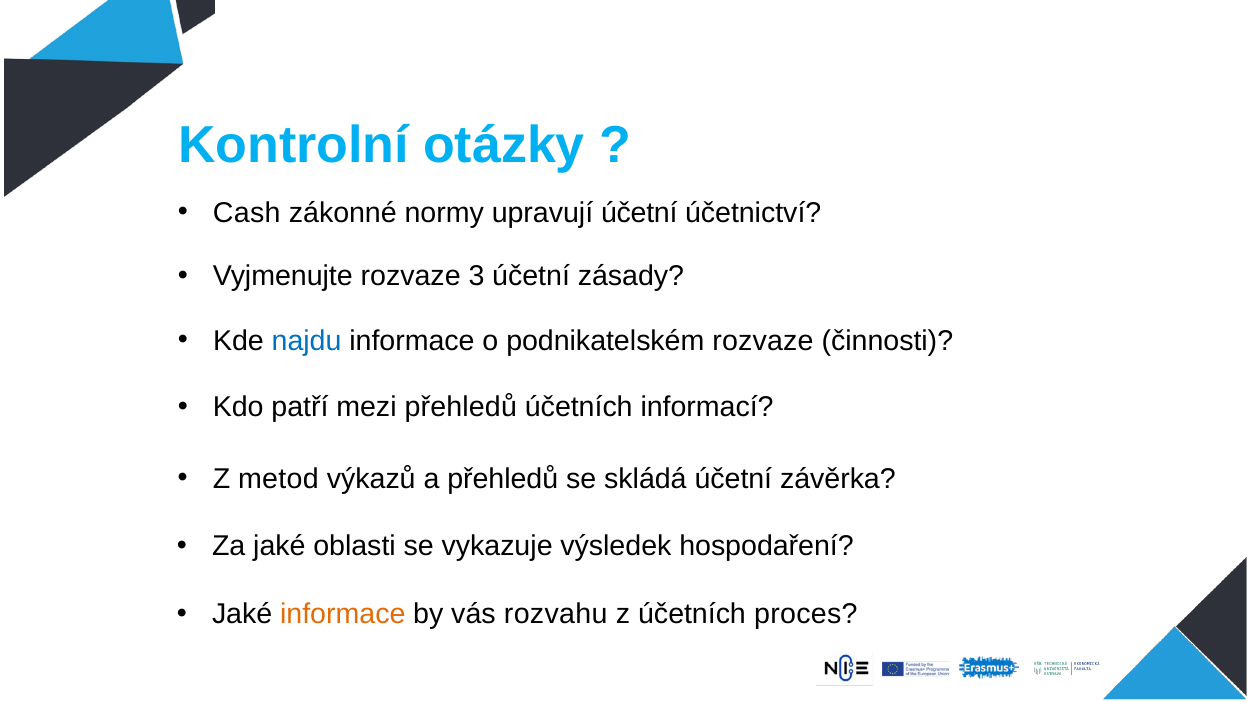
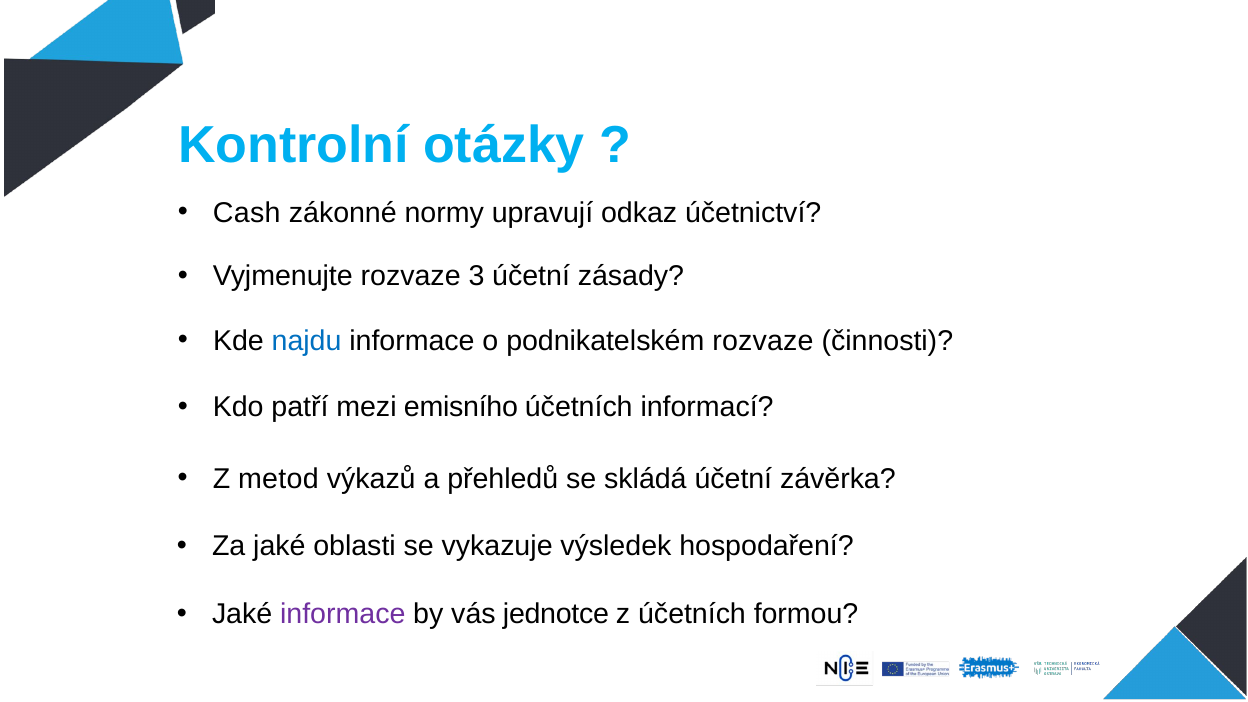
upravují účetní: účetní -> odkaz (639, 213)
mezi přehledů: přehledů -> emisního (461, 407)
informace colour: orange -> purple (343, 614)
rozvahu: rozvahu -> jednotce (556, 614)
proces: proces -> formou (806, 614)
